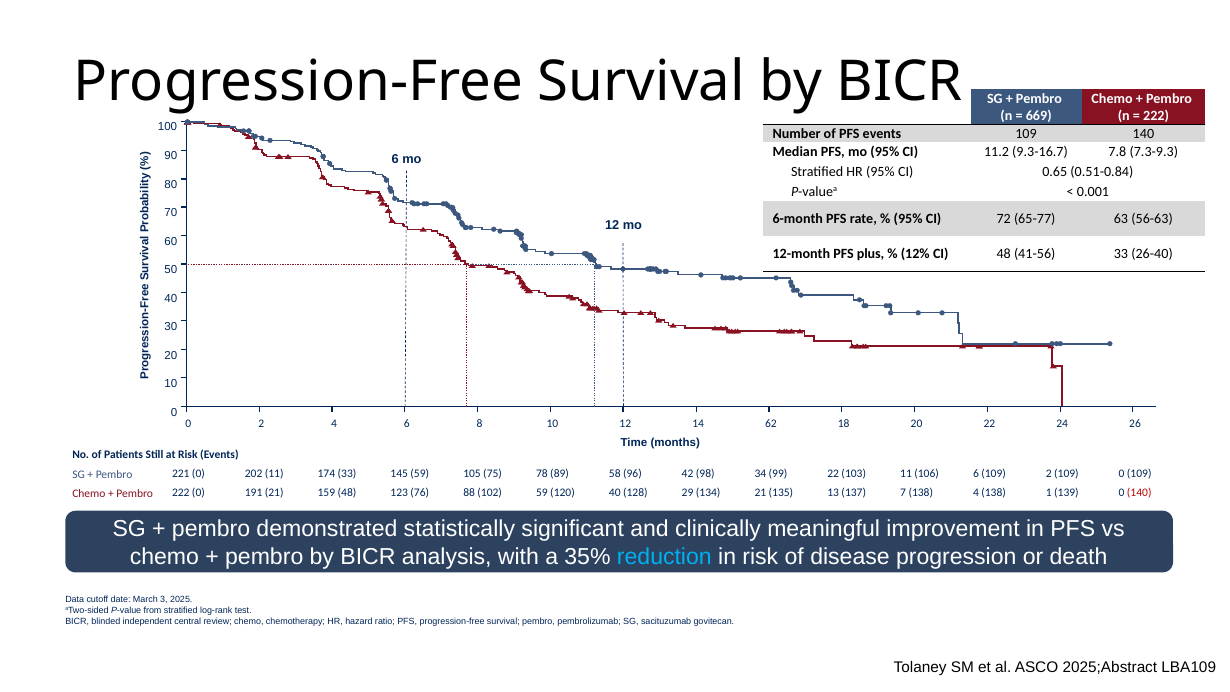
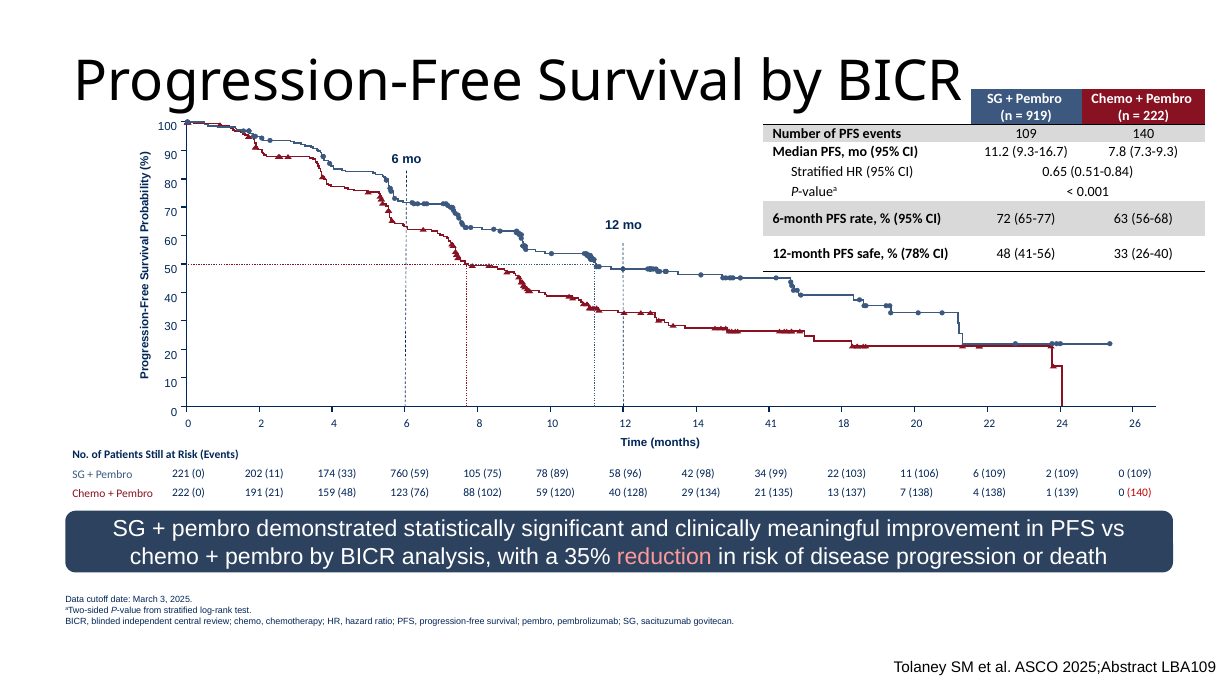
669: 669 -> 919 (1039, 116)
56-63: 56-63 -> 56-68 (1152, 219)
plus: plus -> safe (871, 254)
12%: 12% -> 78% (915, 254)
62: 62 -> 41 (771, 424)
145: 145 -> 760 (399, 474)
reduction colour: light blue -> pink (664, 557)
